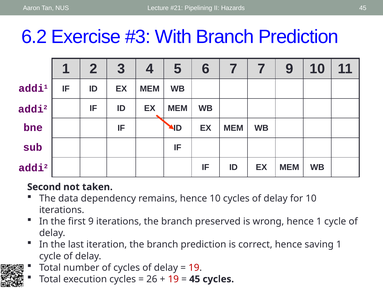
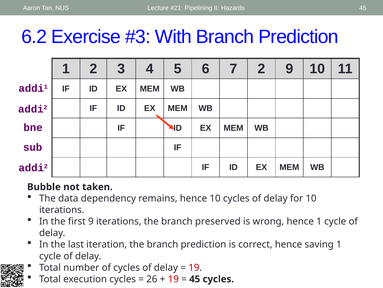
7 7: 7 -> 2 (261, 69)
Second: Second -> Bubble (44, 186)
